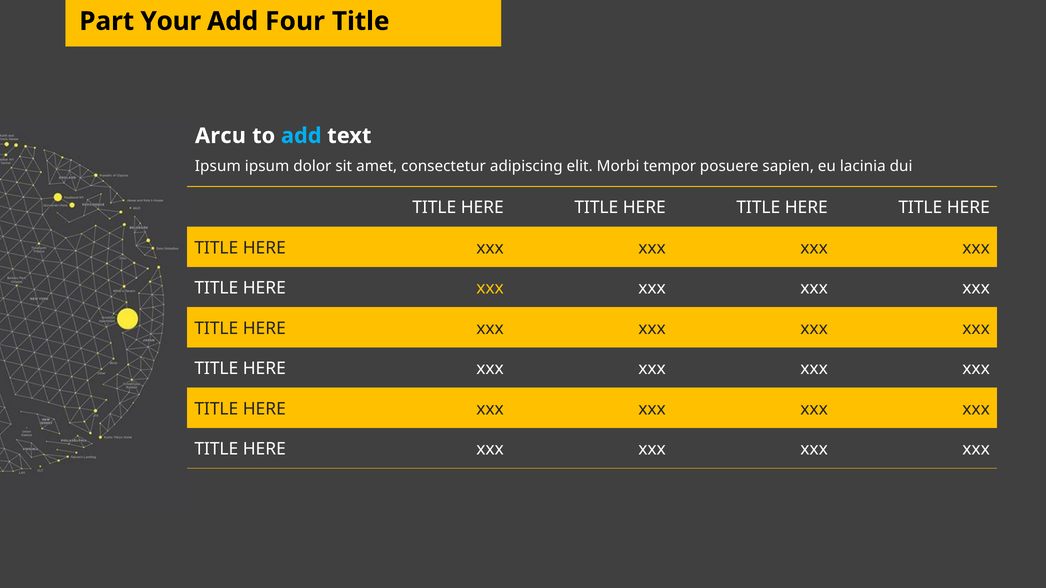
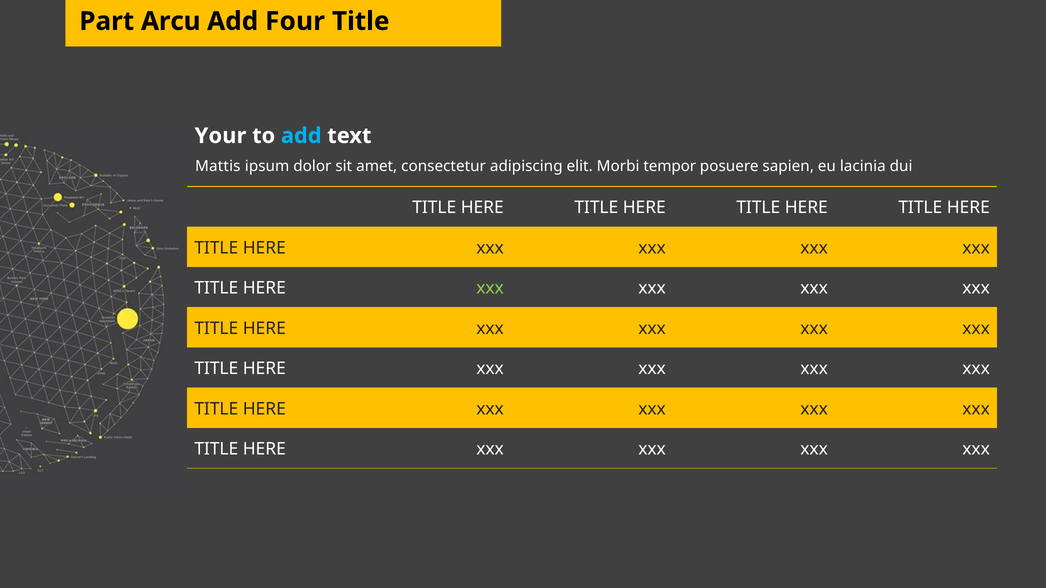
Your: Your -> Arcu (171, 21)
Arcu: Arcu -> Your (220, 136)
Ipsum: Ipsum -> Mattis (218, 166)
xxx colour: yellow -> light green (490, 288)
